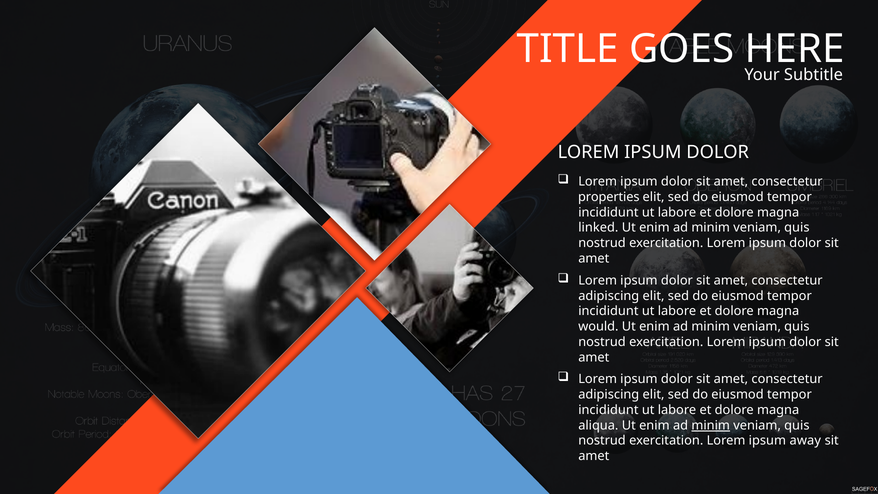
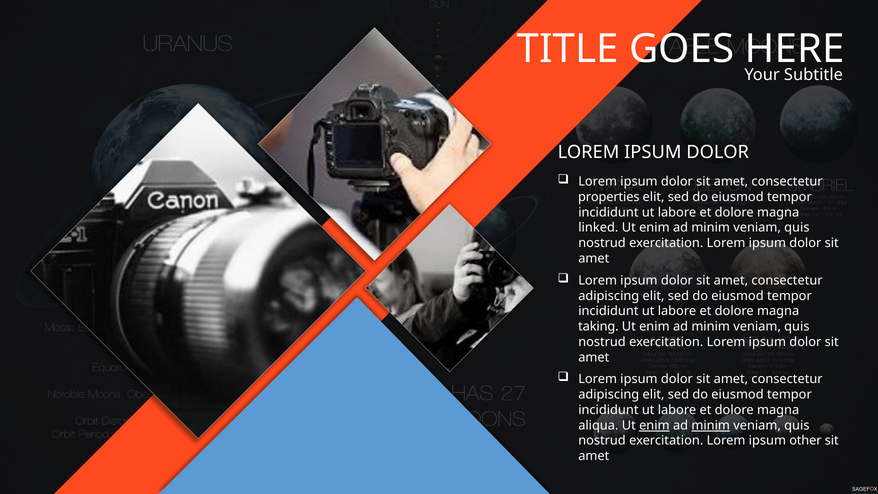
would: would -> taking (598, 326)
enim underline: none -> present (654, 425)
away: away -> other (805, 441)
